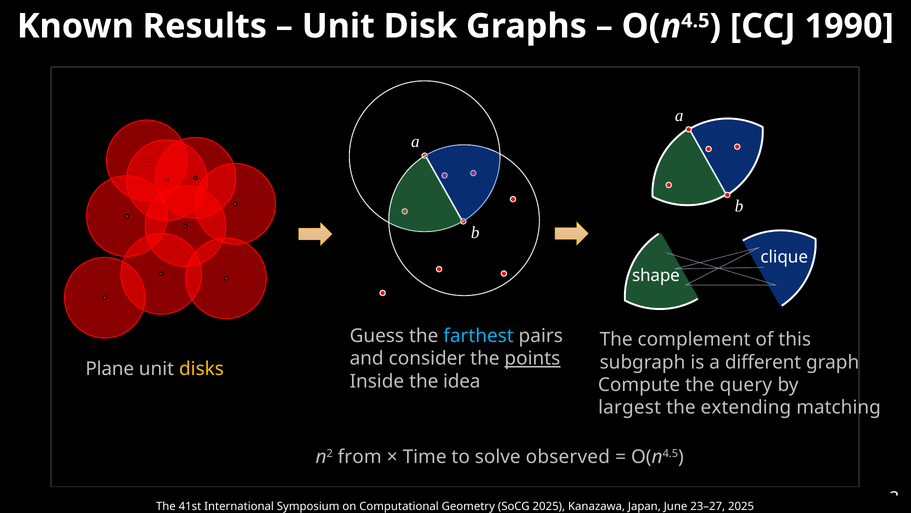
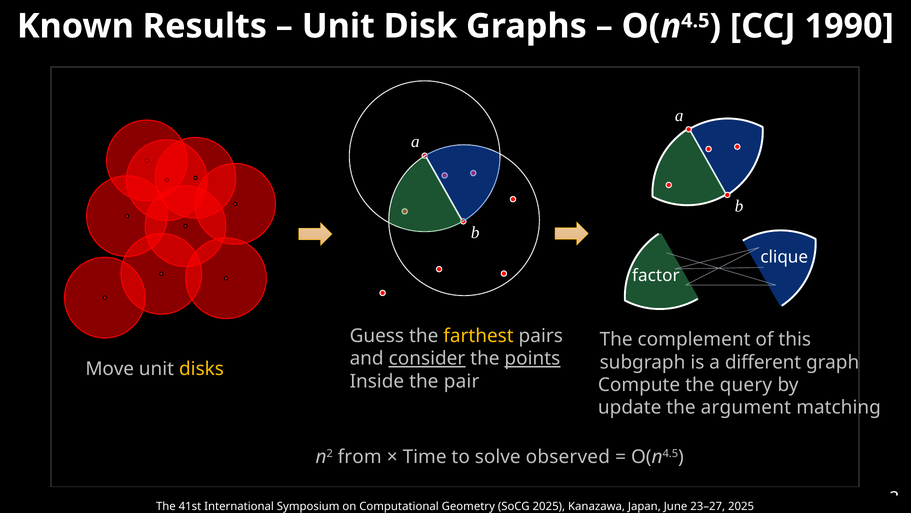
shape: shape -> factor (656, 275)
farthest colour: light blue -> yellow (479, 335)
consider underline: none -> present (427, 358)
Plane: Plane -> Move (110, 369)
idea: idea -> pair (462, 381)
largest: largest -> update (630, 407)
extending: extending -> argument (746, 407)
